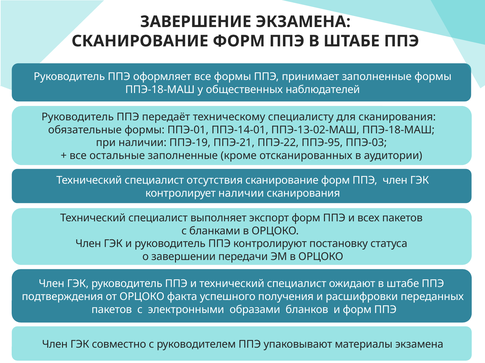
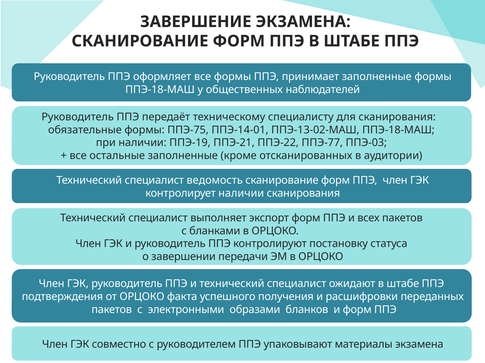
ППЭ-01: ППЭ-01 -> ППЭ-75 (188, 130)
ППЭ-95: ППЭ-95 -> ППЭ-77 (322, 143)
отсутствия: отсутствия -> ведомость (215, 181)
